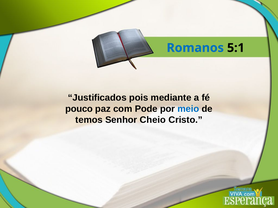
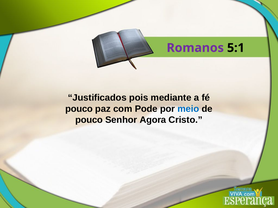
Romanos colour: blue -> purple (195, 48)
temos: temos -> pouco (89, 120)
Cheio: Cheio -> Agora (153, 120)
